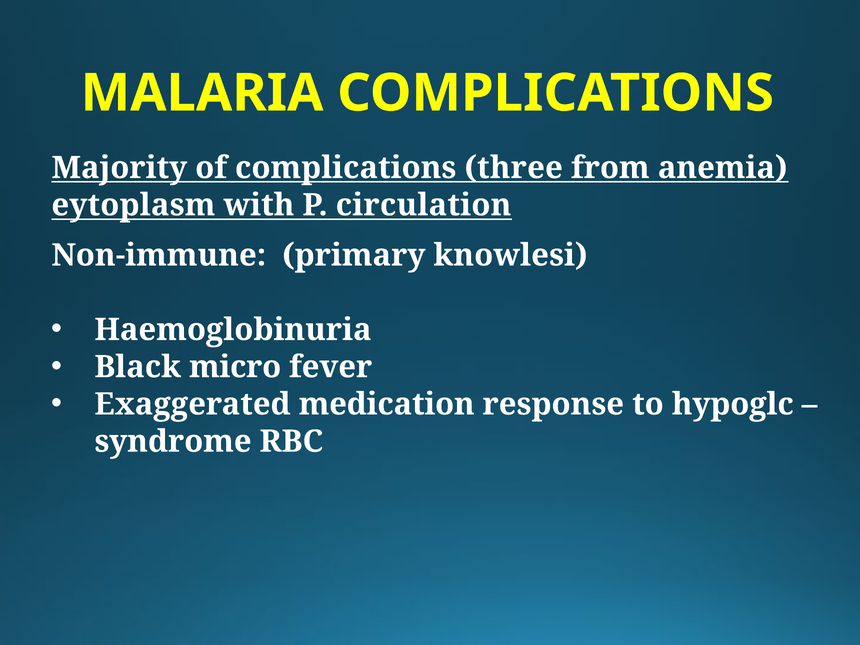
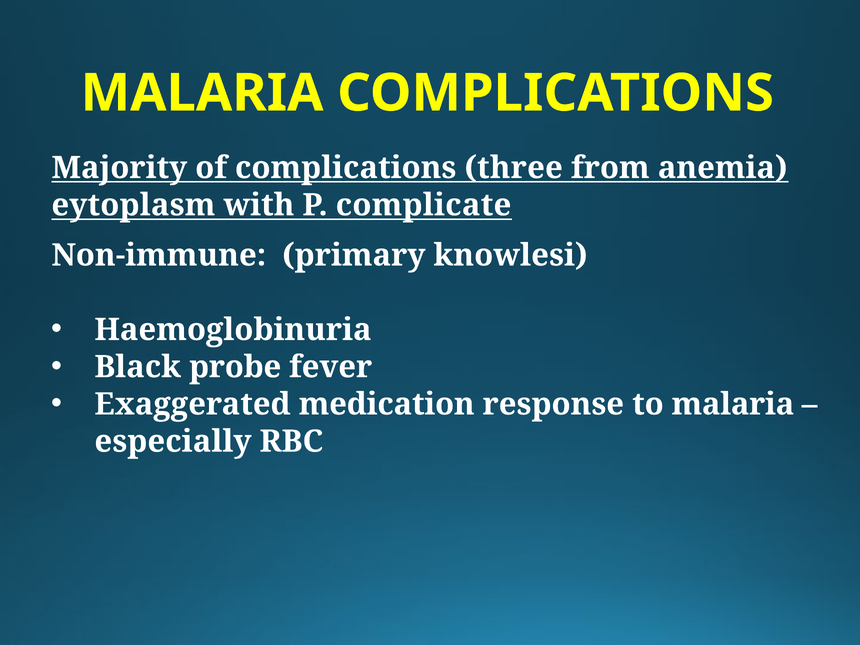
circulation: circulation -> complicate (424, 205)
micro: micro -> probe (235, 367)
to hypoglc: hypoglc -> malaria (733, 404)
syndrome: syndrome -> especially (173, 441)
